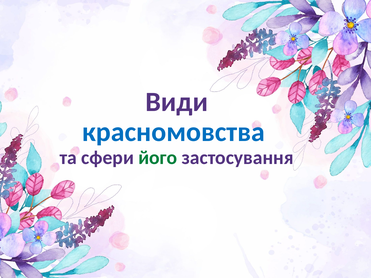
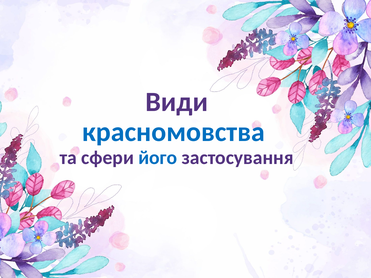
його colour: green -> blue (158, 158)
